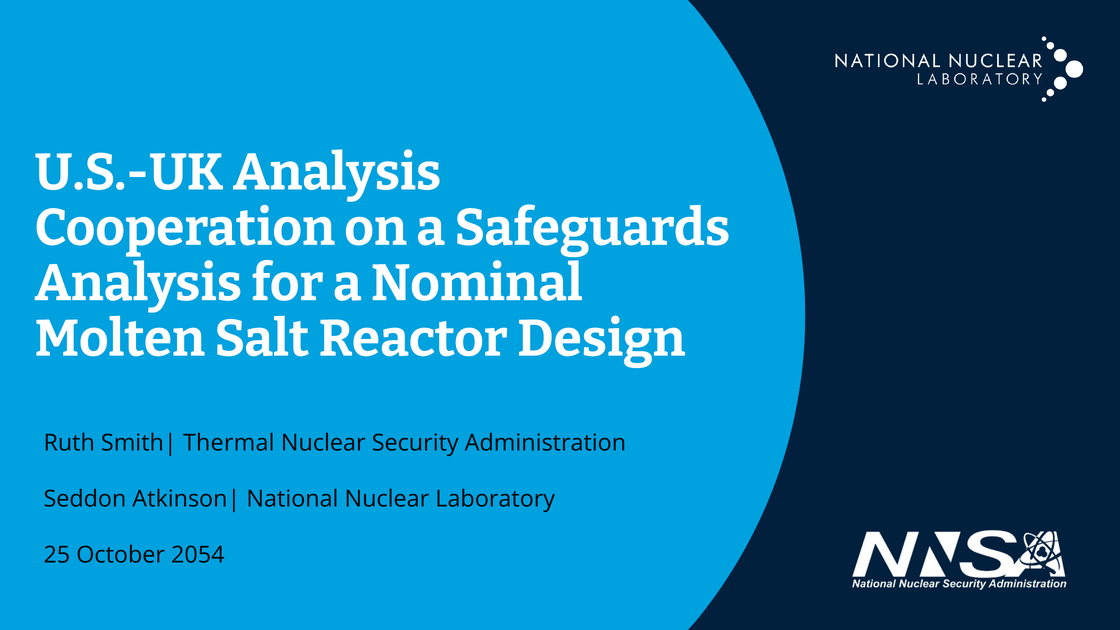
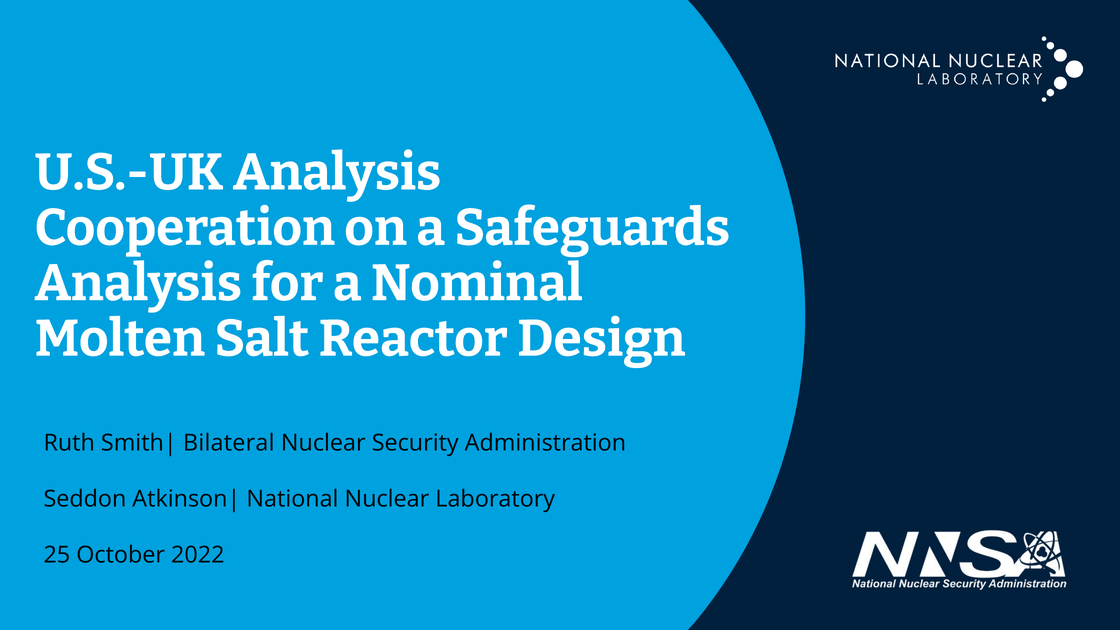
Thermal: Thermal -> Bilateral (229, 443)
2054: 2054 -> 2022 (198, 555)
